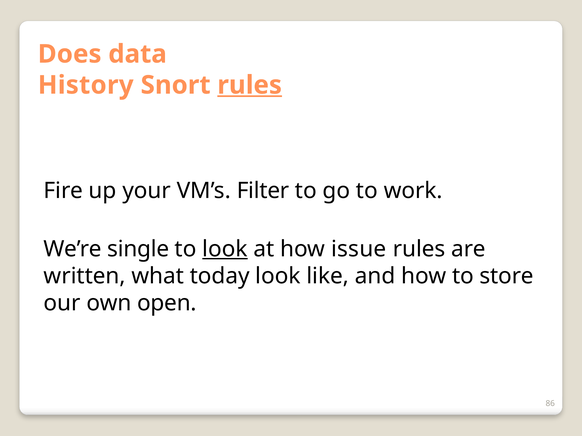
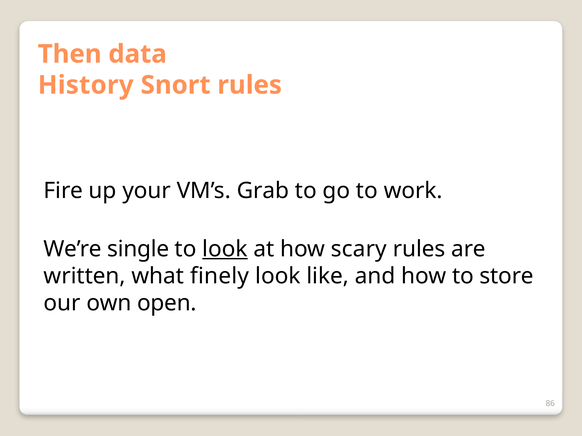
Does: Does -> Then (70, 54)
rules underline: present -> none (250, 85)
Filter: Filter -> Grab (263, 191)
issue: issue -> scary (359, 249)
today: today -> finely (220, 276)
